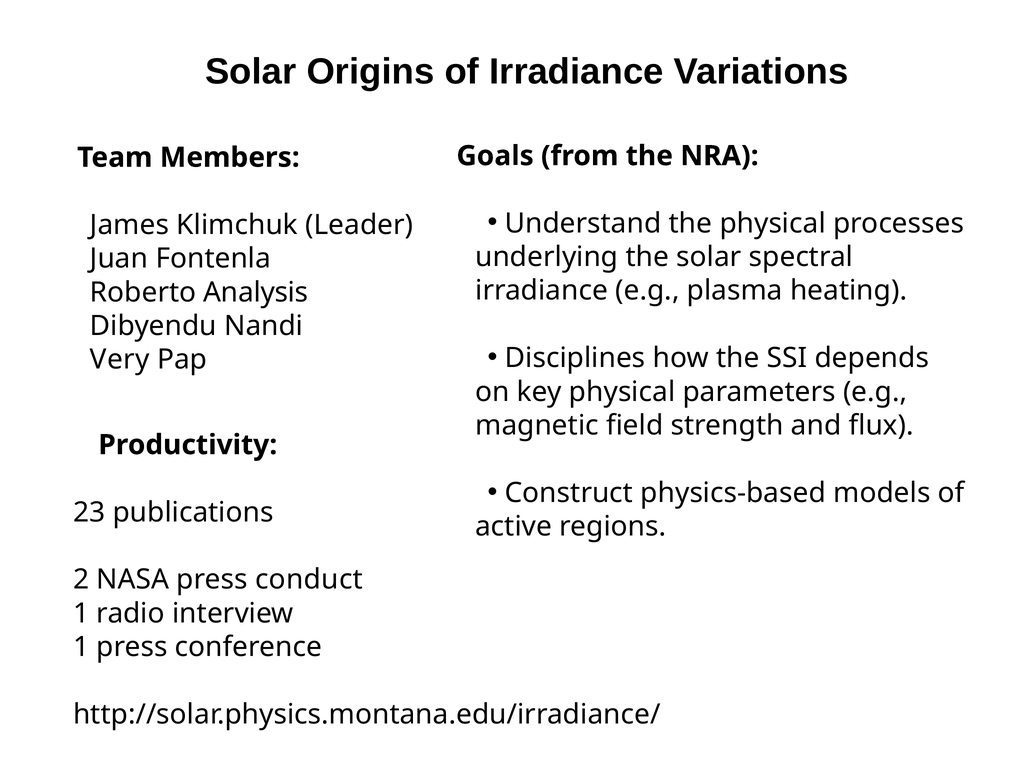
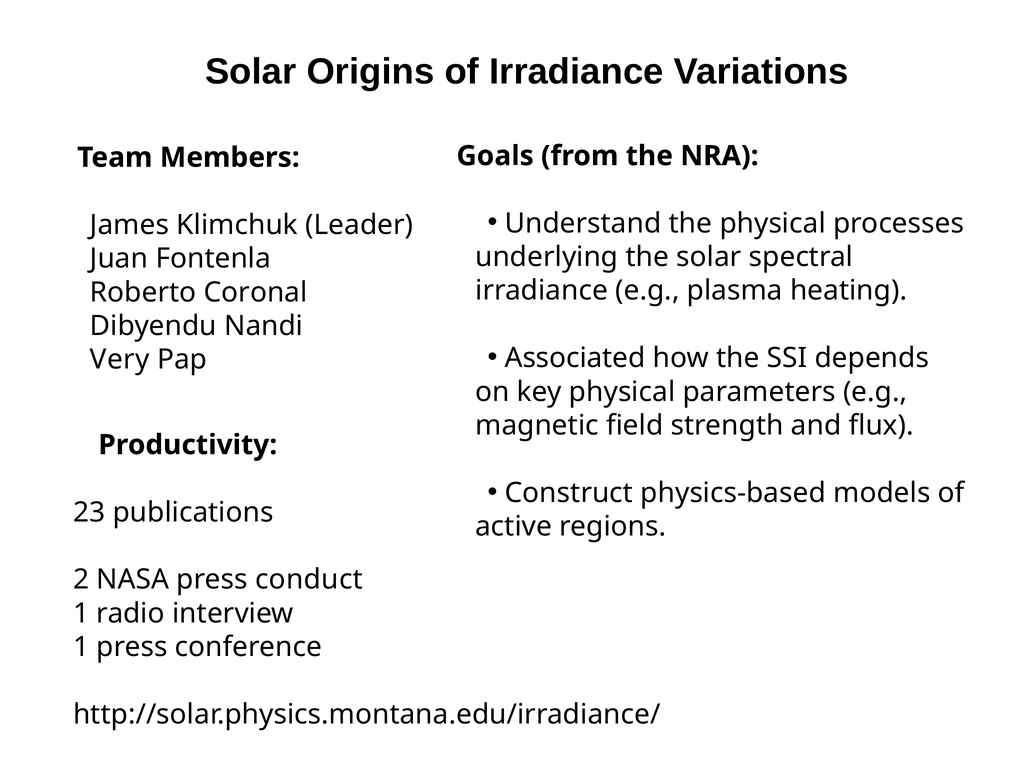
Analysis: Analysis -> Coronal (256, 292)
Disciplines: Disciplines -> Associated (575, 358)
